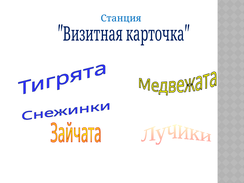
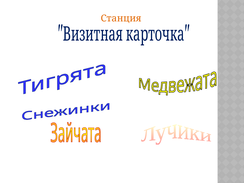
Станция colour: blue -> orange (121, 18)
